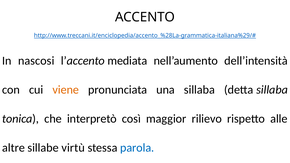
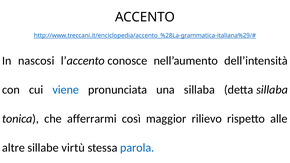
mediata: mediata -> conosce (127, 61)
viene colour: orange -> blue (66, 90)
interpretò: interpretò -> afferrarmi (92, 119)
